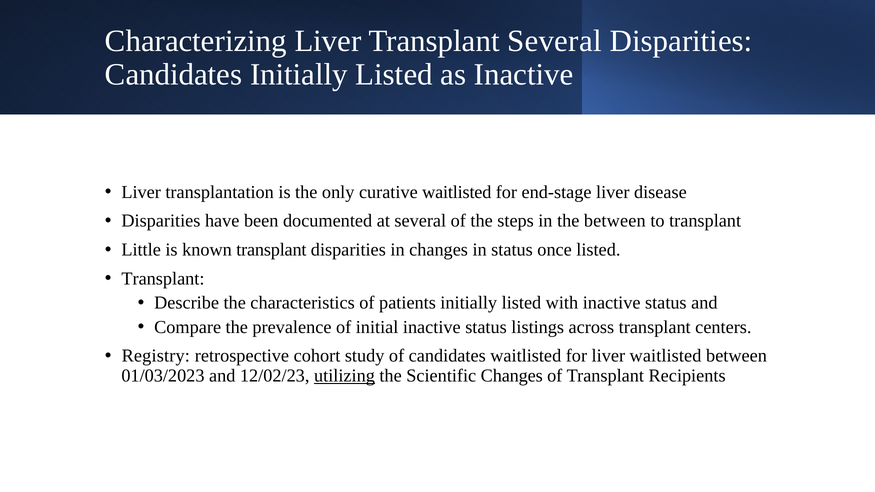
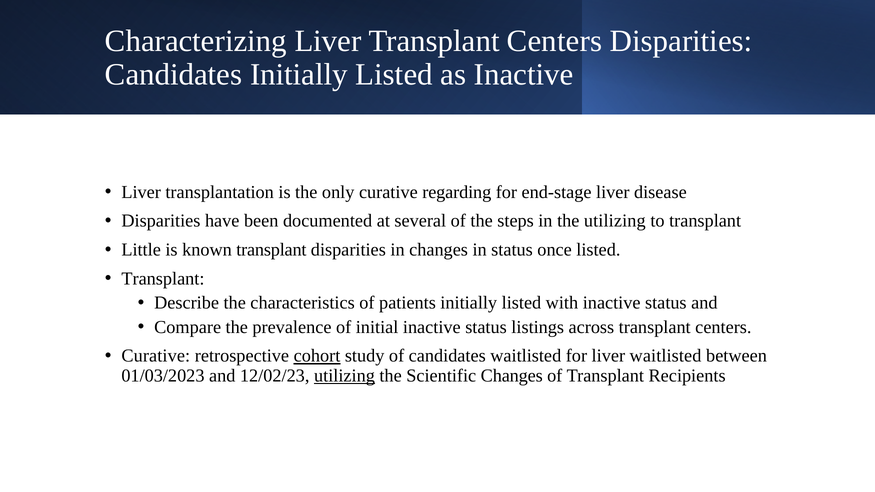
Liver Transplant Several: Several -> Centers (554, 41)
curative waitlisted: waitlisted -> regarding (457, 192)
the between: between -> utilizing (615, 221)
Registry: Registry -> Curative (156, 356)
cohort underline: none -> present (317, 356)
